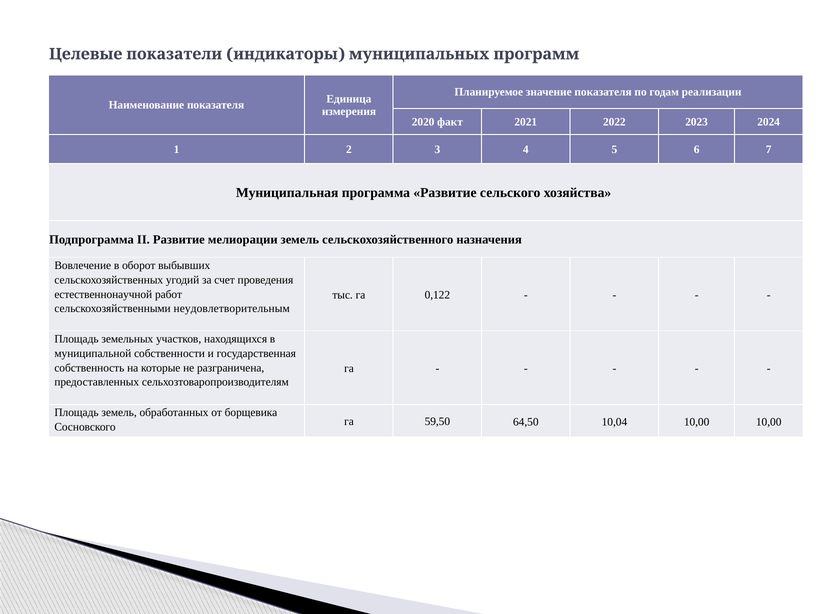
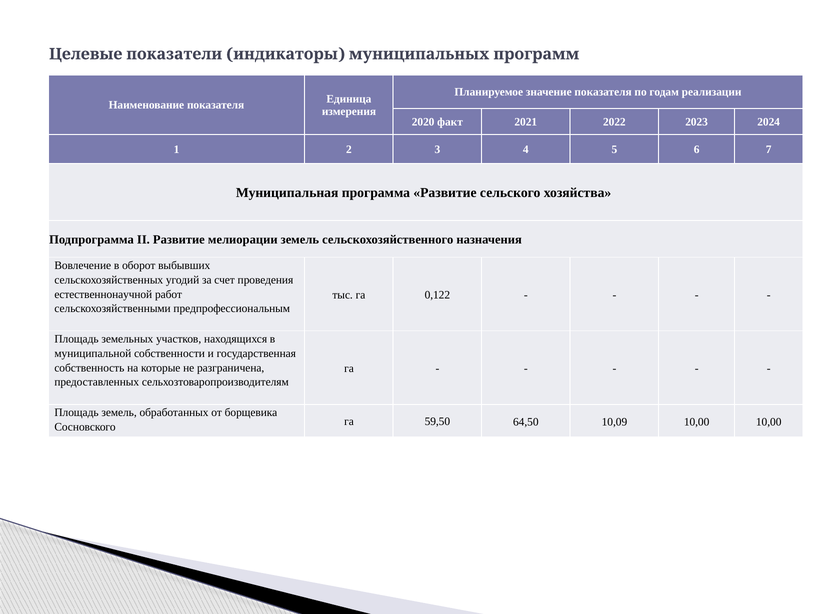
неудовлетворительным: неудовлетворительным -> предпрофессиональным (232, 309)
10,04: 10,04 -> 10,09 (614, 422)
